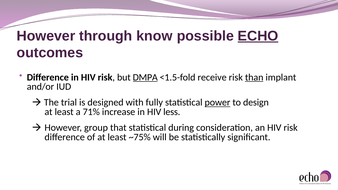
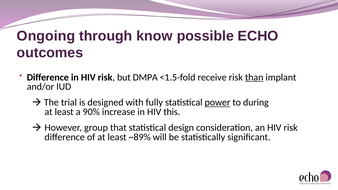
However: However -> Ongoing (46, 36)
ECHO underline: present -> none (258, 36)
DMPA underline: present -> none (145, 77)
design: design -> during (256, 103)
71%: 71% -> 90% (91, 112)
less: less -> this (172, 112)
during: during -> design (181, 128)
~75%: ~75% -> ~89% (140, 137)
